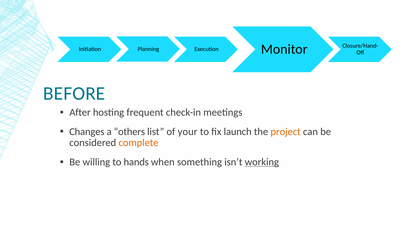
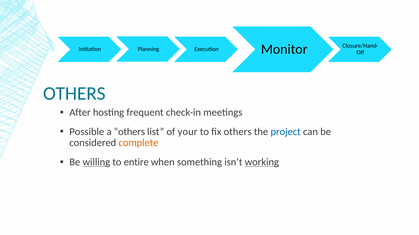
BEFORE: BEFORE -> OTHERS (74, 94)
Changes: Changes -> Possible (87, 132)
fix launch: launch -> others (238, 132)
project colour: orange -> blue (286, 132)
willing underline: none -> present (96, 162)
hands: hands -> entire (136, 162)
